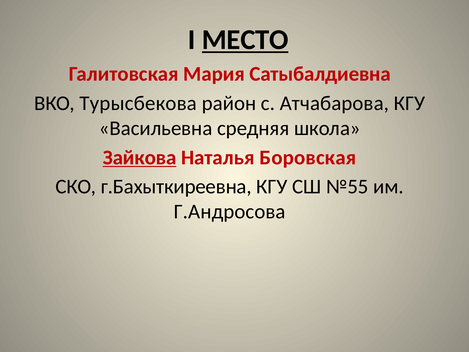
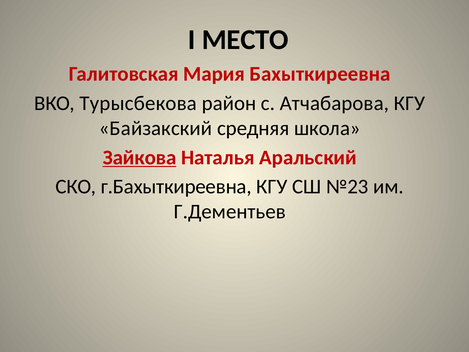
МЕСТО underline: present -> none (245, 40)
Сатыбалдиевна: Сатыбалдиевна -> Бахыткиреевна (320, 74)
Васильевна: Васильевна -> Байзакский (156, 128)
Боровская: Боровская -> Аральский (308, 157)
№55: №55 -> №23 (347, 187)
Г.Андросова: Г.Андросова -> Г.Дементьев (230, 212)
